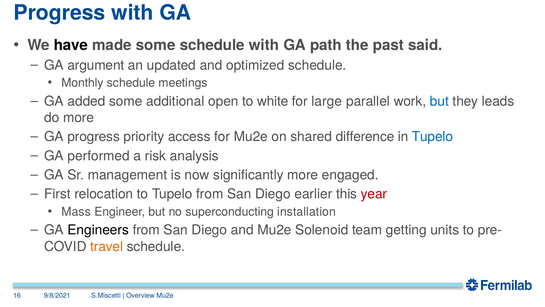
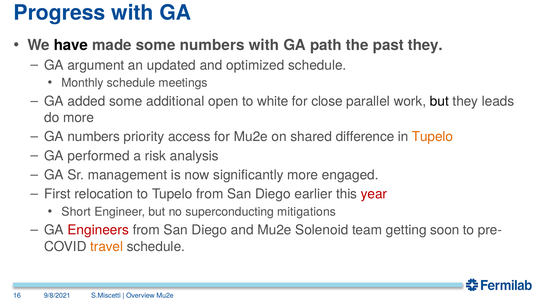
some schedule: schedule -> numbers (212, 45)
past said: said -> they (425, 45)
large: large -> close (327, 101)
but colour: blue -> black (439, 101)
GA progress: progress -> numbers (94, 137)
Tupelo colour: blue -> orange (432, 137)
Mass: Mass -> Short (76, 212)
installation: installation -> mitigations (307, 212)
Engineers colour: black -> red (98, 230)
units: units -> soon (445, 230)
